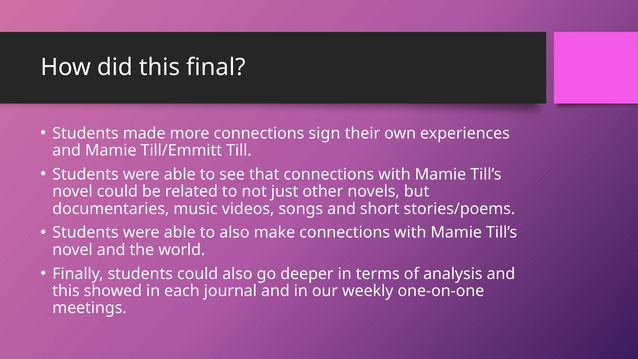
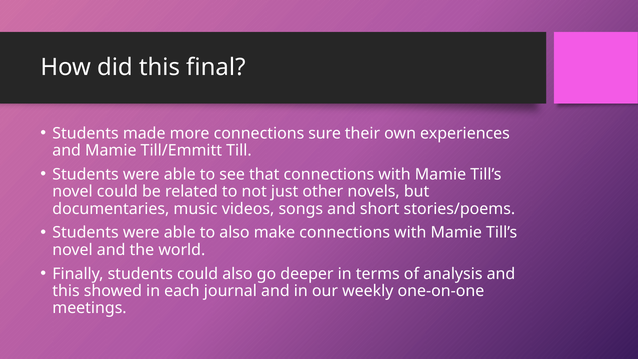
sign: sign -> sure (325, 133)
